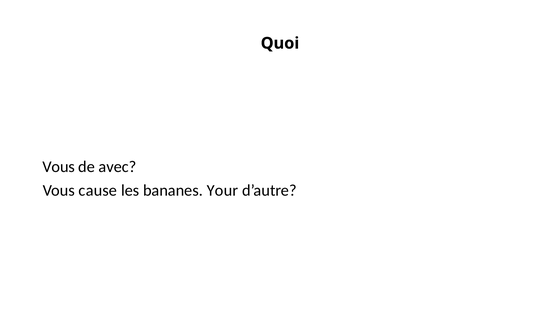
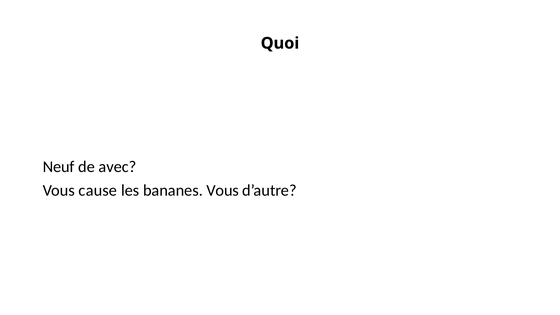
Vous: Vous -> Neuf (59, 167)
bananes Your: Your -> Vous (223, 190)
